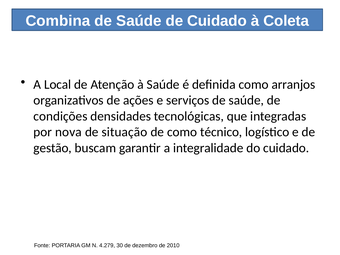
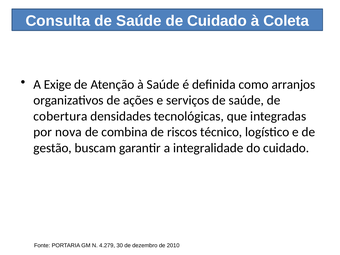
Combina: Combina -> Consulta (58, 21)
Local: Local -> Exige (58, 84)
condições: condições -> cobertura (60, 116)
situação: situação -> combina (125, 132)
de como: como -> riscos (182, 132)
